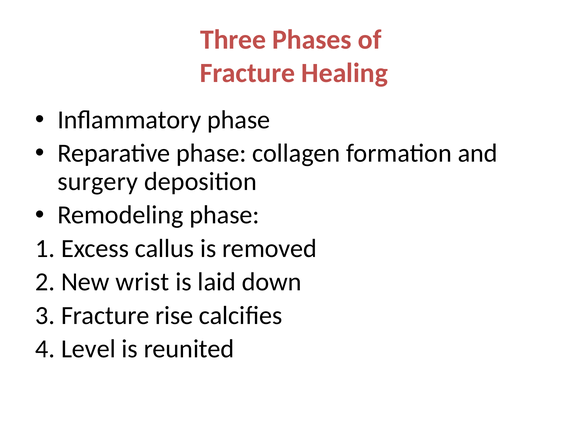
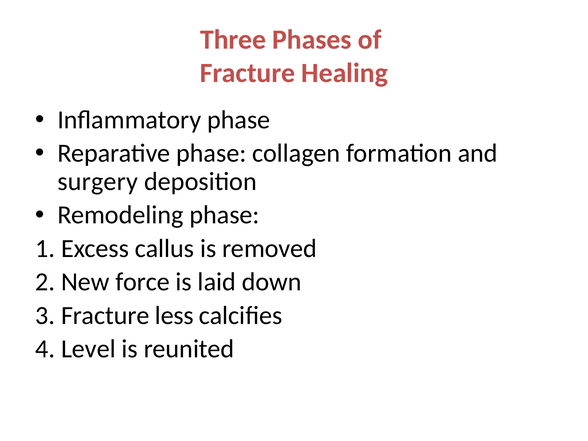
wrist: wrist -> force (143, 282)
rise: rise -> less (174, 315)
